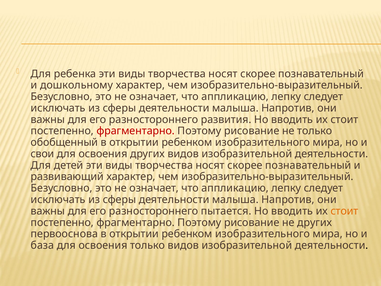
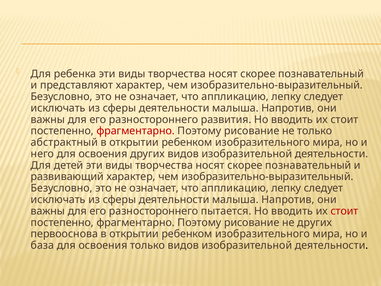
дошкольному: дошкольному -> представляют (77, 85)
обобщенный: обобщенный -> абстрактный (64, 142)
свои: свои -> него (42, 154)
стоит colour: orange -> red (344, 211)
